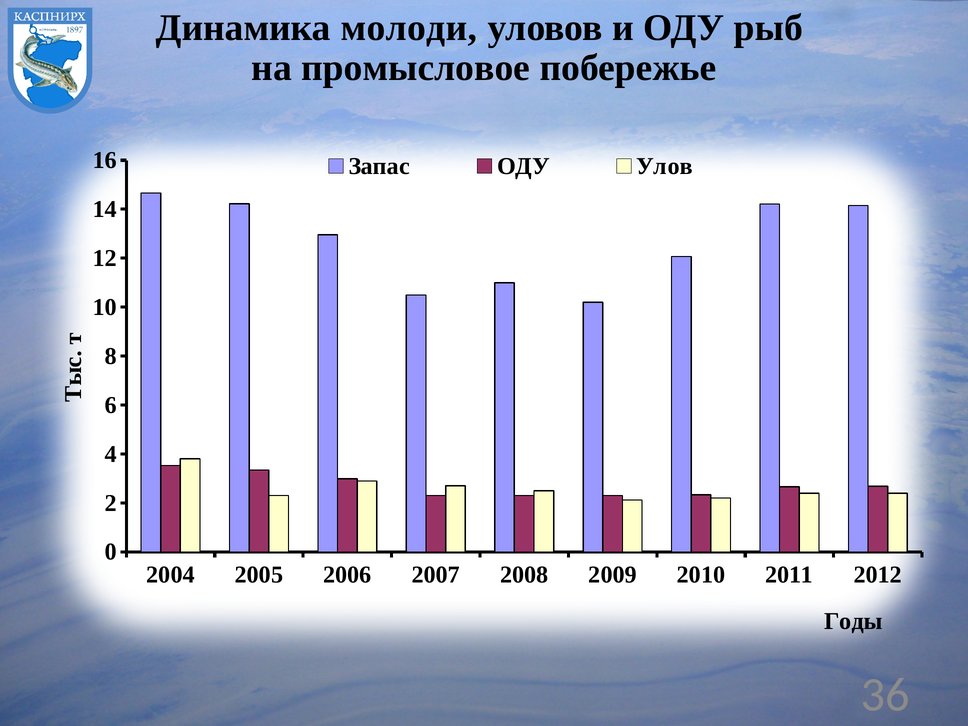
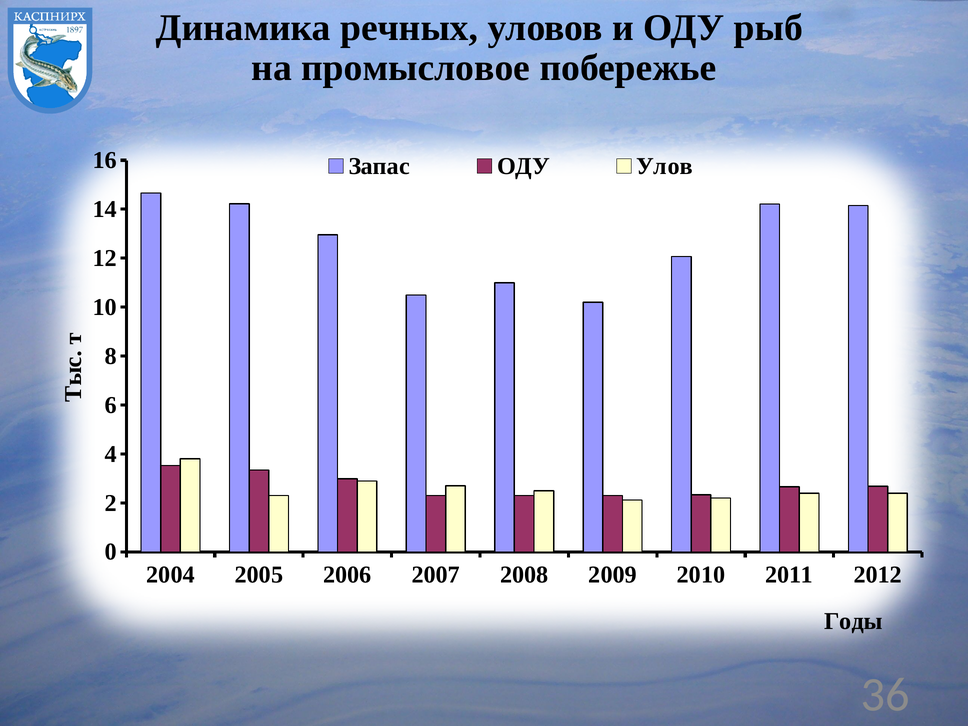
молоди: молоди -> речных (409, 28)
